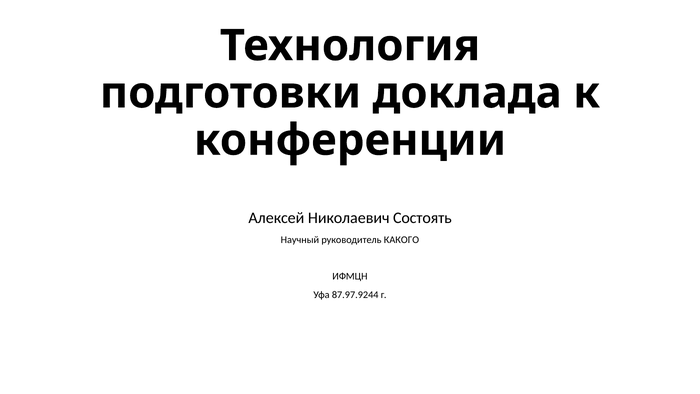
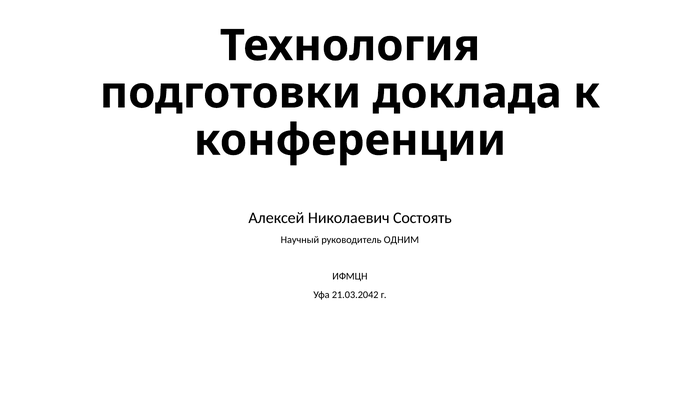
КАКОГО: КАКОГО -> ОДНИМ (401, 240)
87.97.9244: 87.97.9244 -> 21.03.2042 (355, 294)
